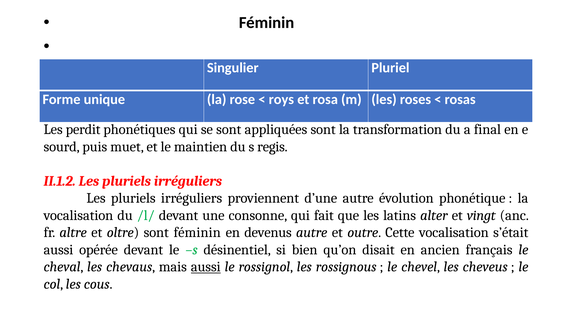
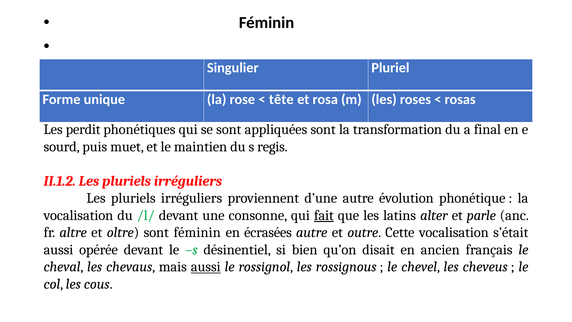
roys: roys -> tête (281, 99)
fait underline: none -> present (324, 215)
vingt: vingt -> parle (481, 215)
devenus: devenus -> écrasées (268, 232)
